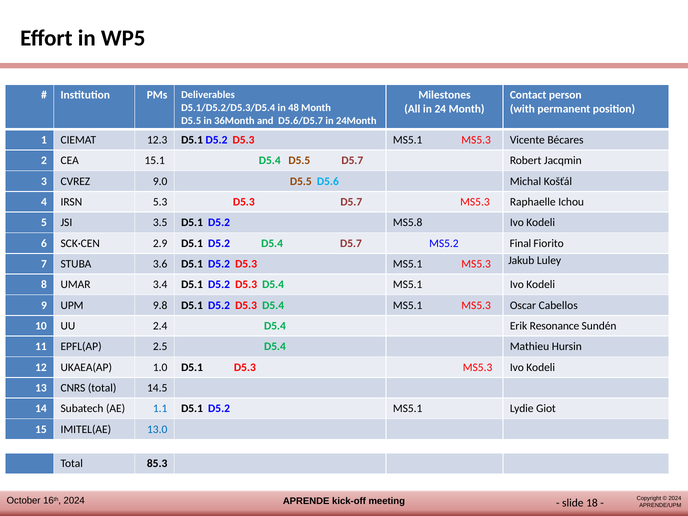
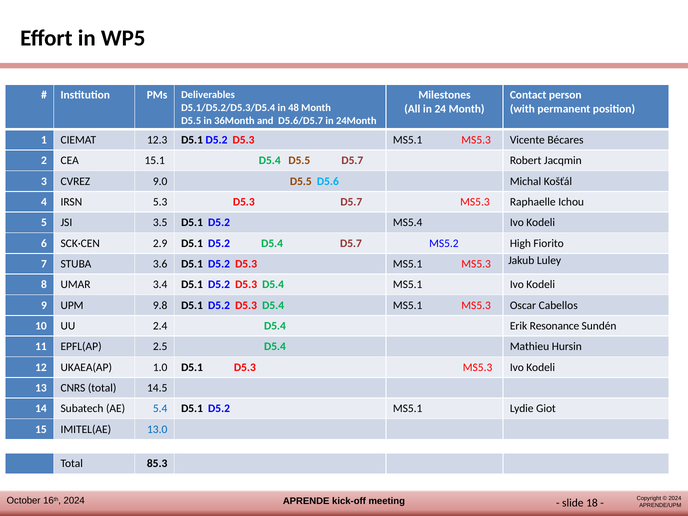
MS5.8: MS5.8 -> MS5.4 (408, 223)
Final: Final -> High (520, 243)
1.1: 1.1 -> 5.4 (160, 409)
